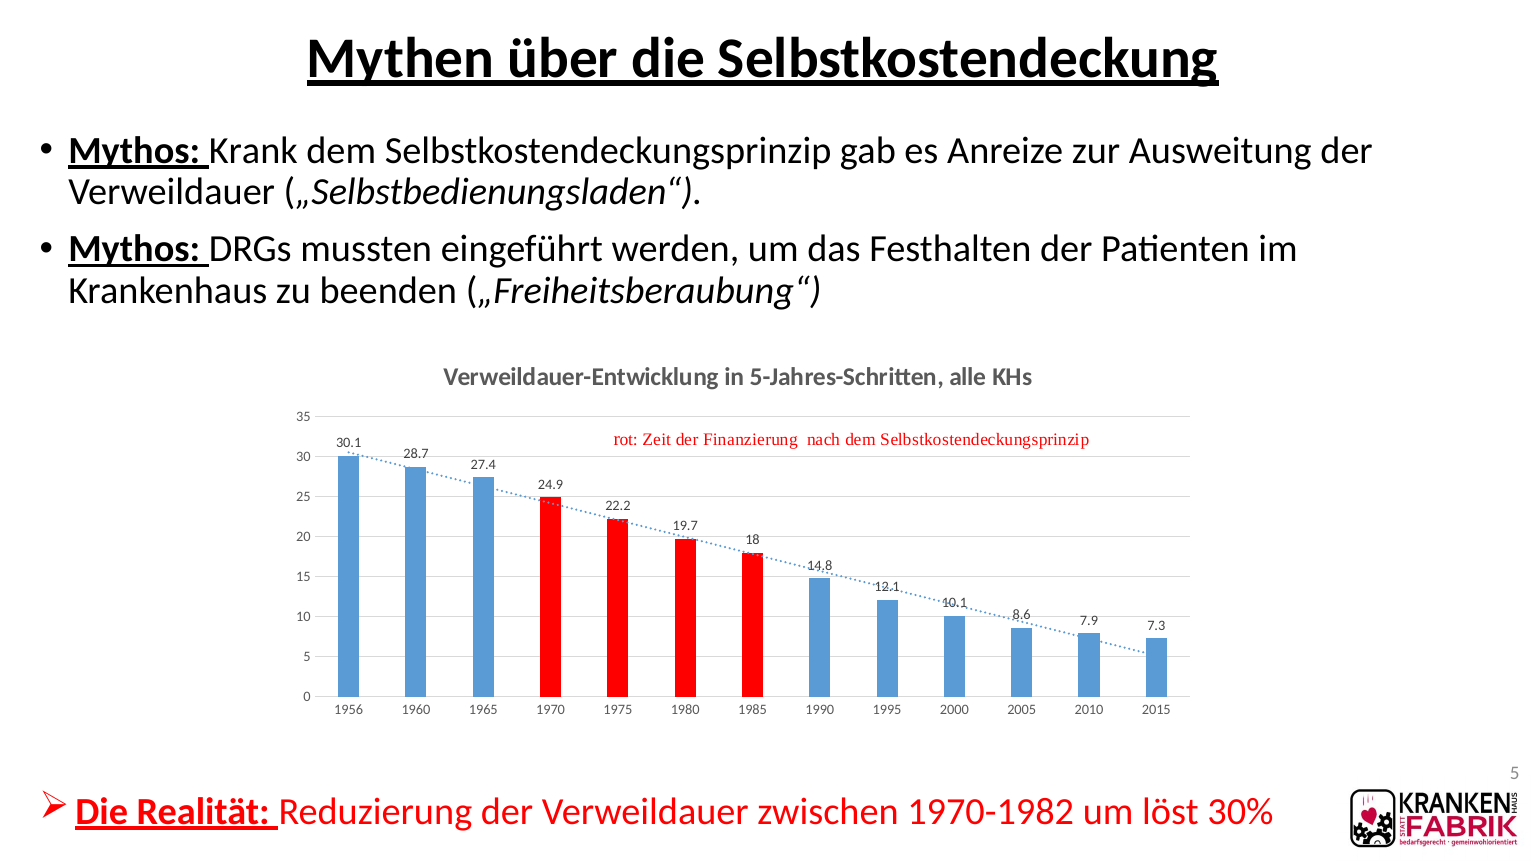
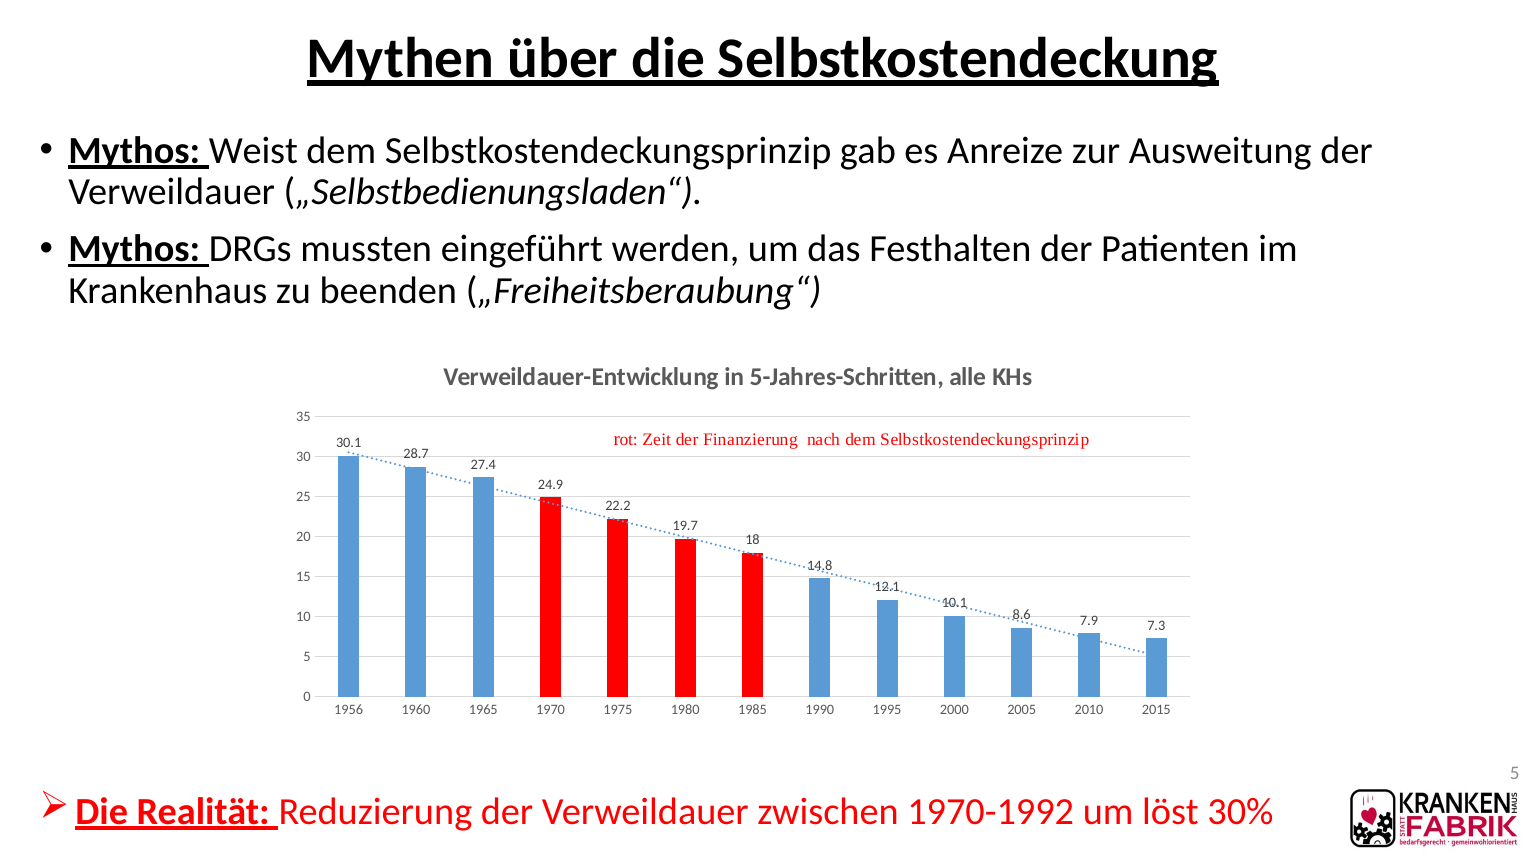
Krank: Krank -> Weist (253, 151)
1970-1982: 1970-1982 -> 1970-1992 (991, 812)
